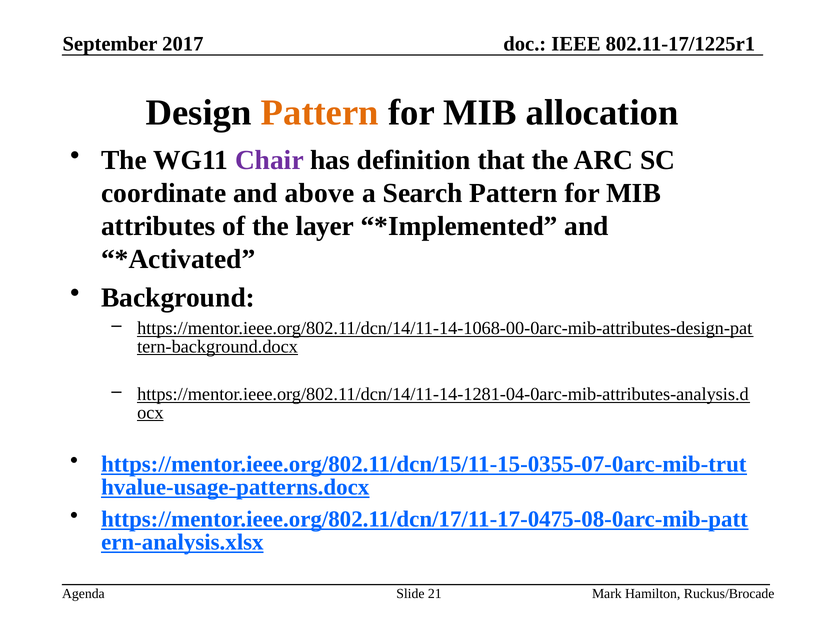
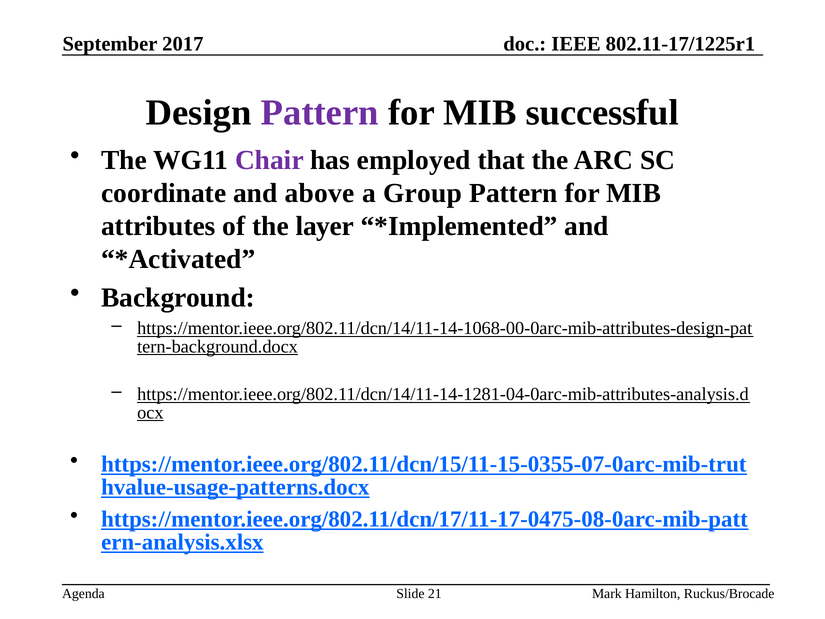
Pattern colour: orange -> purple (320, 113)
allocation: allocation -> successful (602, 113)
definition: definition -> employed (414, 160)
Search: Search -> Group (423, 193)
